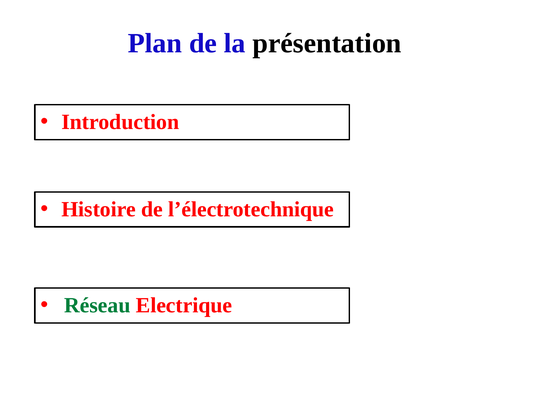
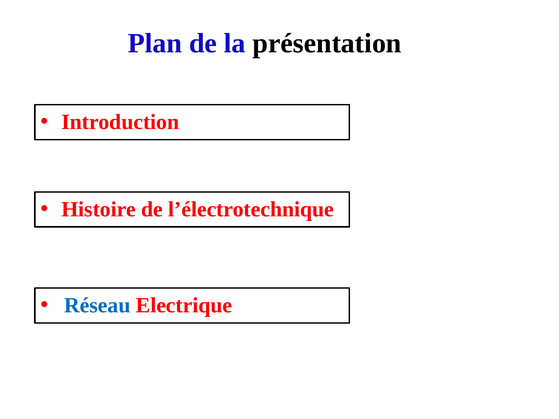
Réseau colour: green -> blue (97, 306)
